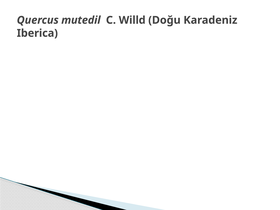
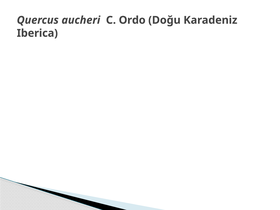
mutedil: mutedil -> aucheri (81, 20)
Willd: Willd -> Ordo (132, 20)
